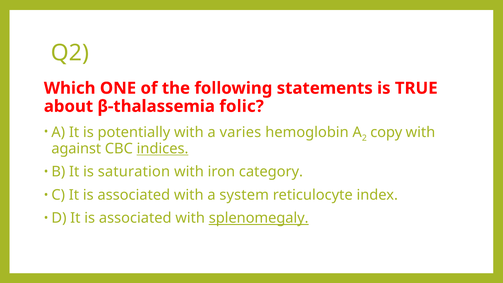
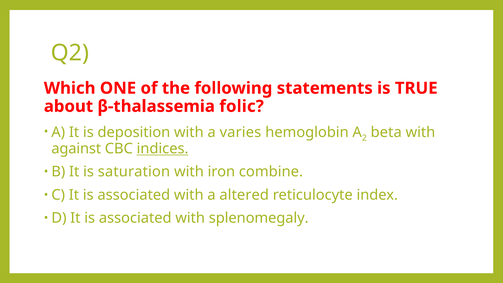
potentially: potentially -> deposition (134, 132)
copy: copy -> beta (386, 132)
category: category -> combine (271, 172)
system: system -> altered (244, 195)
splenomegaly underline: present -> none (259, 218)
